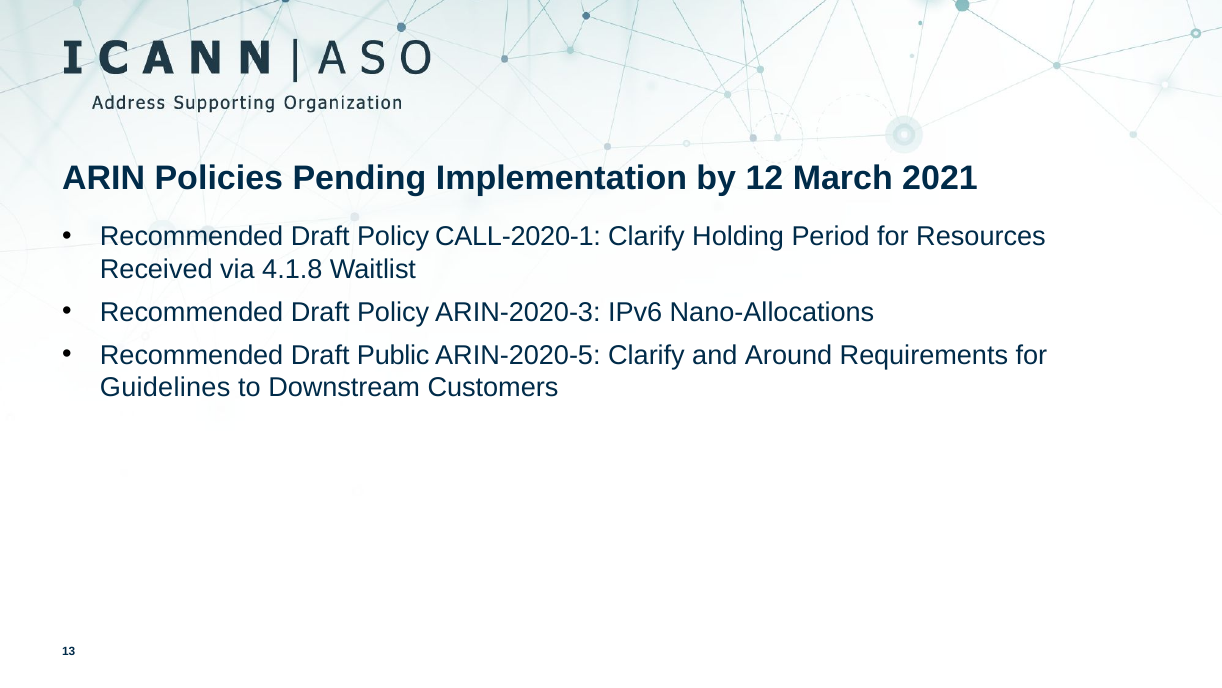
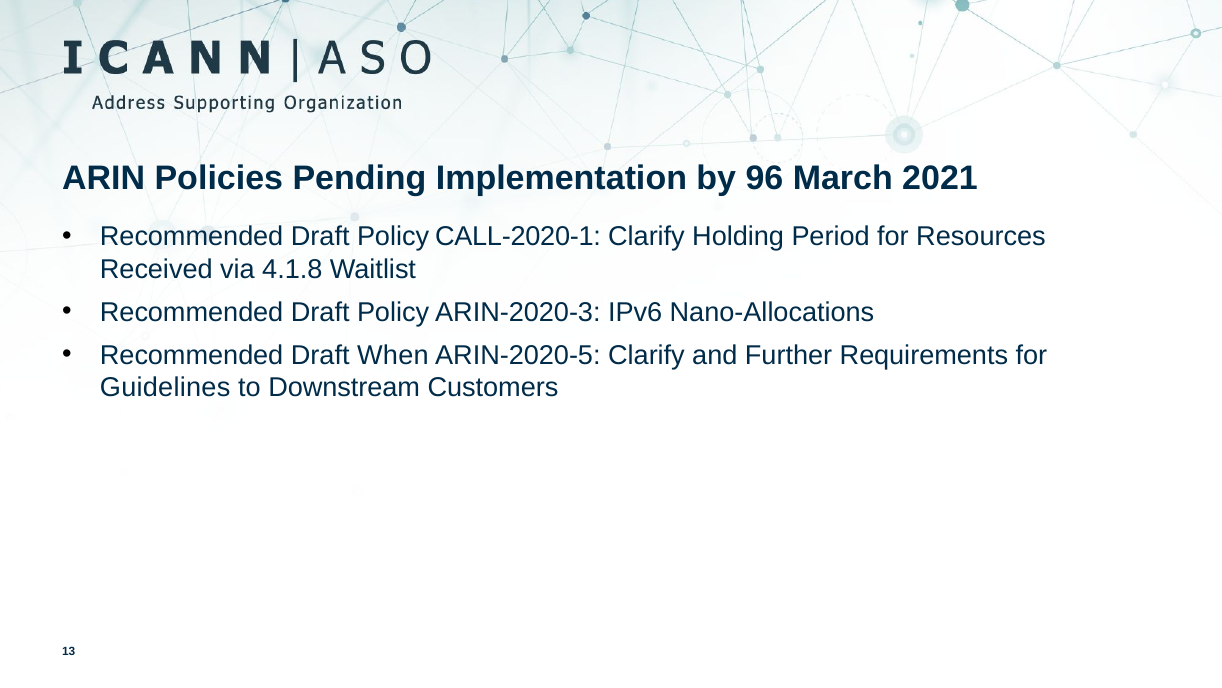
12: 12 -> 96 (764, 178)
Public: Public -> When (393, 355)
Around: Around -> Further (789, 355)
